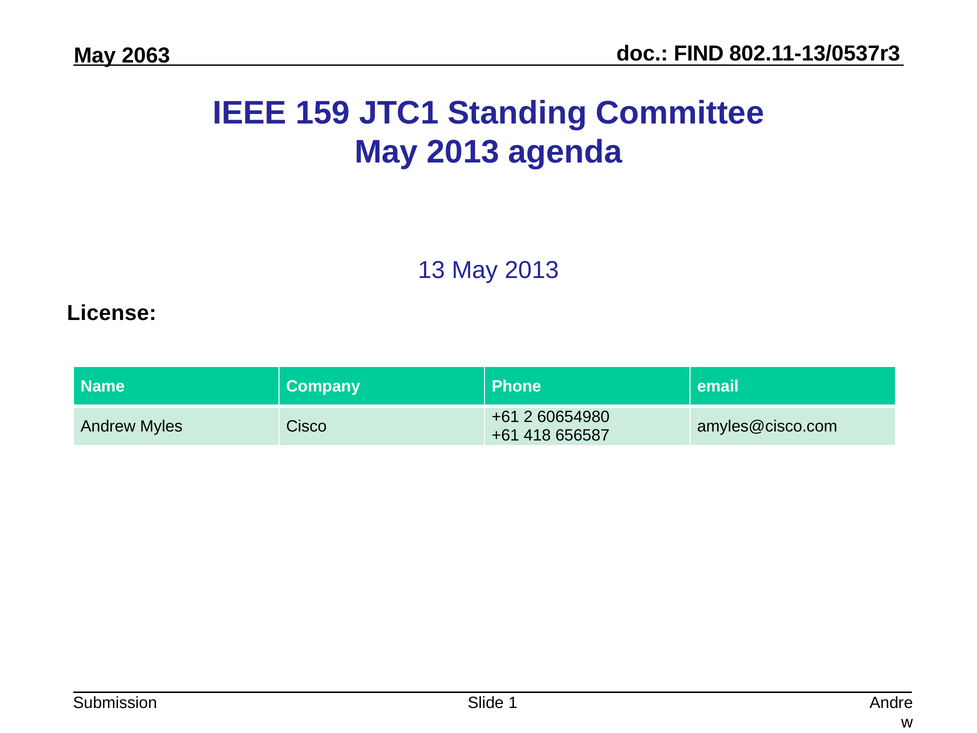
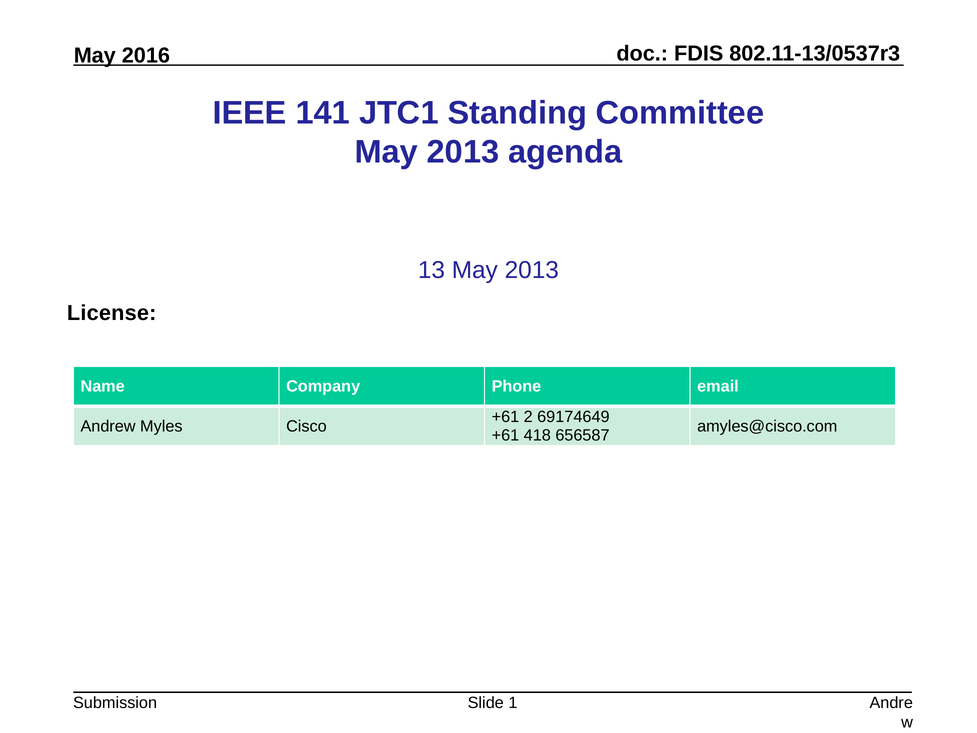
FIND: FIND -> FDIS (699, 54)
2063: 2063 -> 2016 (146, 55)
159: 159 -> 141 (323, 113)
60654980: 60654980 -> 69174649 (573, 417)
